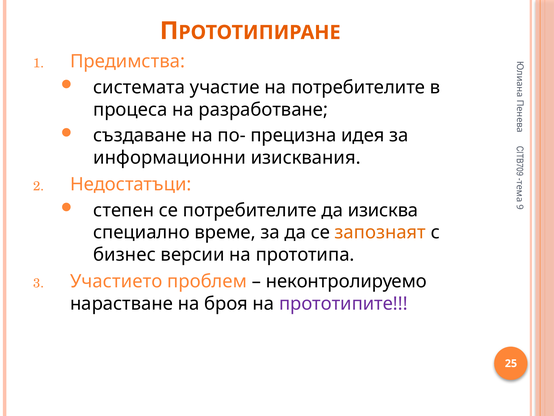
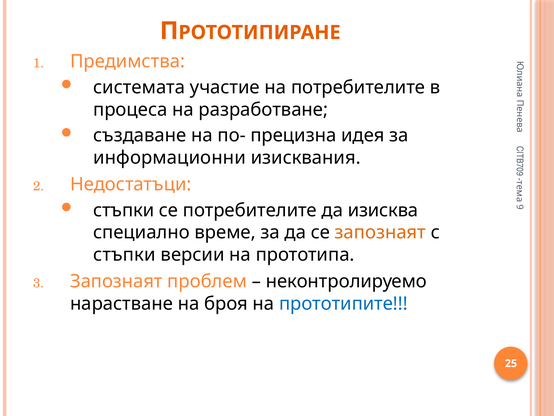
степен: степен -> стъпки (124, 210)
бизнес: бизнес -> стъпки (124, 254)
Участието: Участието -> Запознаят (116, 281)
прототипите colour: purple -> blue (343, 303)
